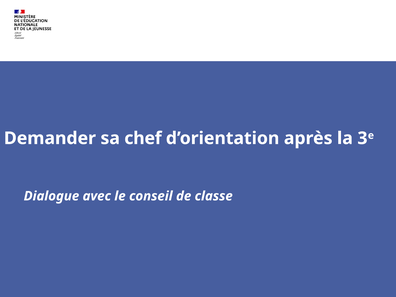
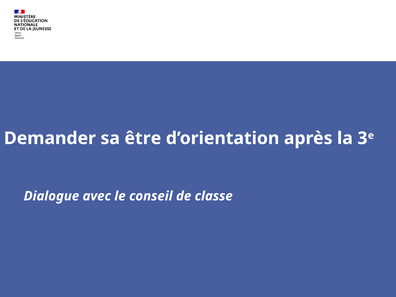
chef: chef -> être (143, 138)
